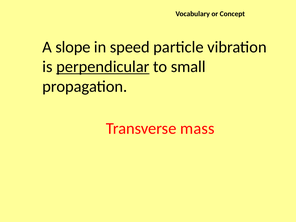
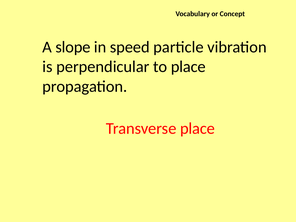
perpendicular underline: present -> none (103, 67)
to small: small -> place (188, 67)
Transverse mass: mass -> place (197, 128)
